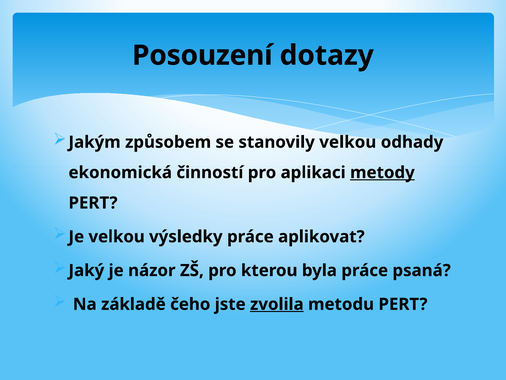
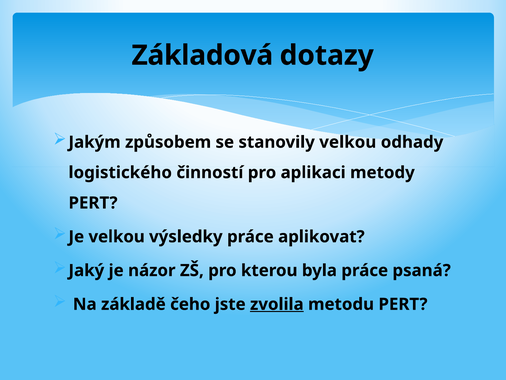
Posouzení: Posouzení -> Základová (202, 55)
ekonomická: ekonomická -> logistického (120, 172)
metody underline: present -> none (382, 172)
